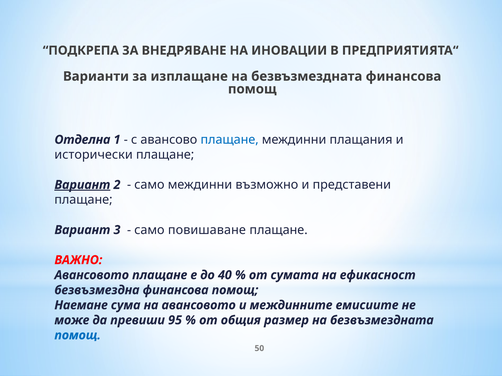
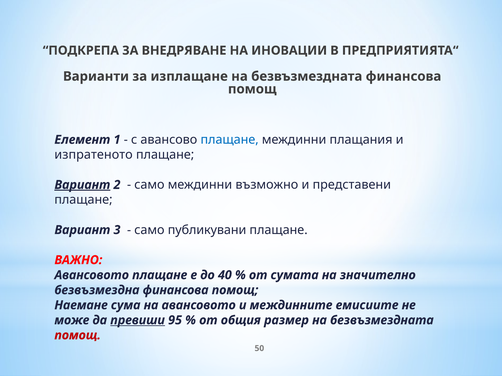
Отделна: Отделна -> Елемент (82, 140)
исторически: исторически -> изпратеното (94, 155)
повишаване: повишаване -> публикувани (207, 230)
ефикасност: ефикасност -> значително (378, 275)
превиши underline: none -> present (138, 321)
помощ colour: blue -> red (78, 336)
